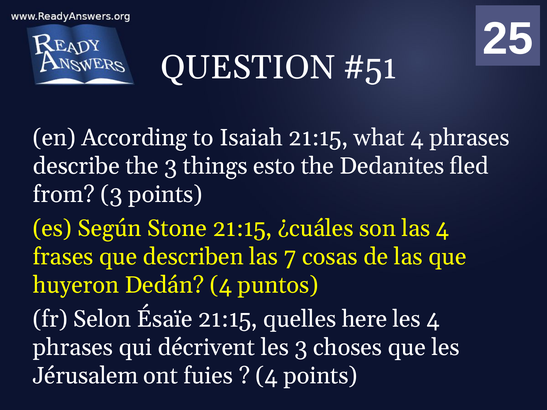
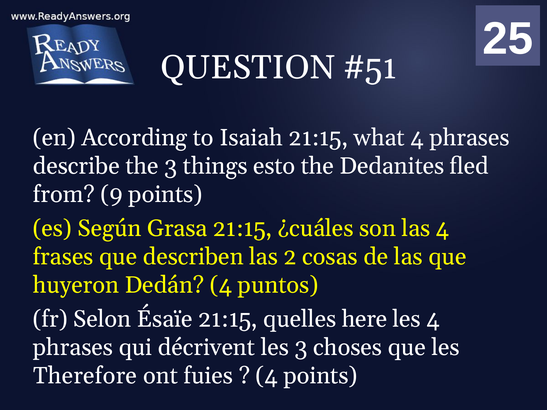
from 3: 3 -> 9 (112, 194)
Stone: Stone -> Grasa (177, 229)
7: 7 -> 2 (290, 257)
Jérusalem: Jérusalem -> Therefore (85, 376)
